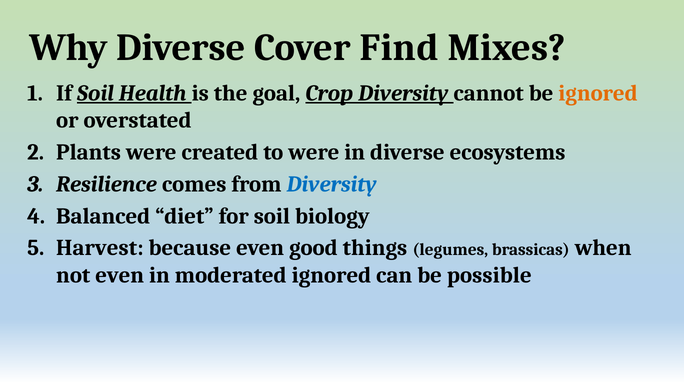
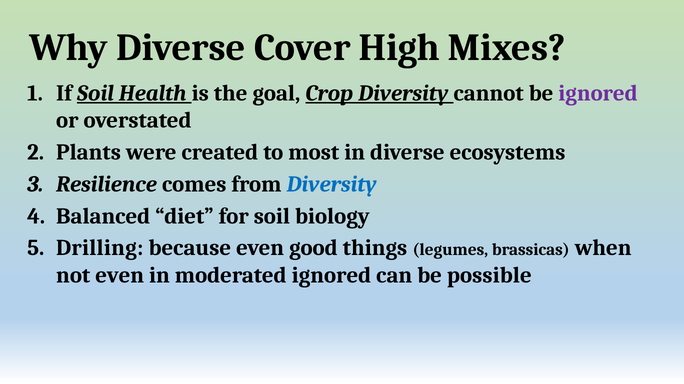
Find: Find -> High (399, 47)
ignored colour: orange -> purple (598, 93)
to were: were -> most (314, 153)
Harvest: Harvest -> Drilling (100, 248)
